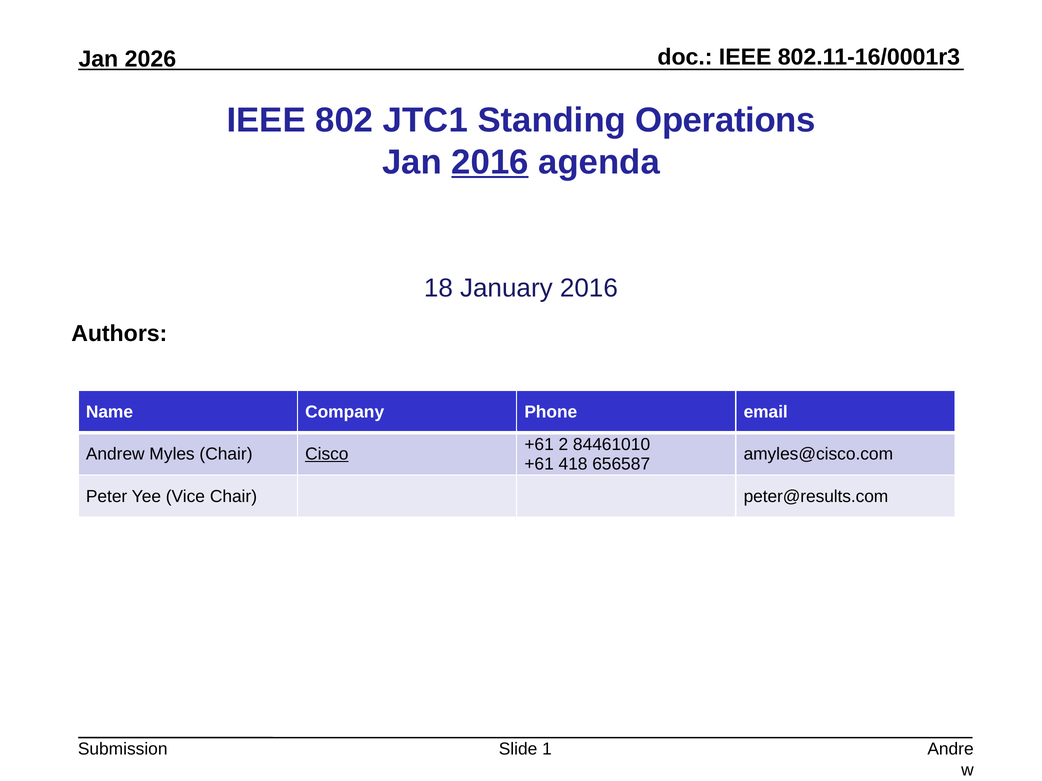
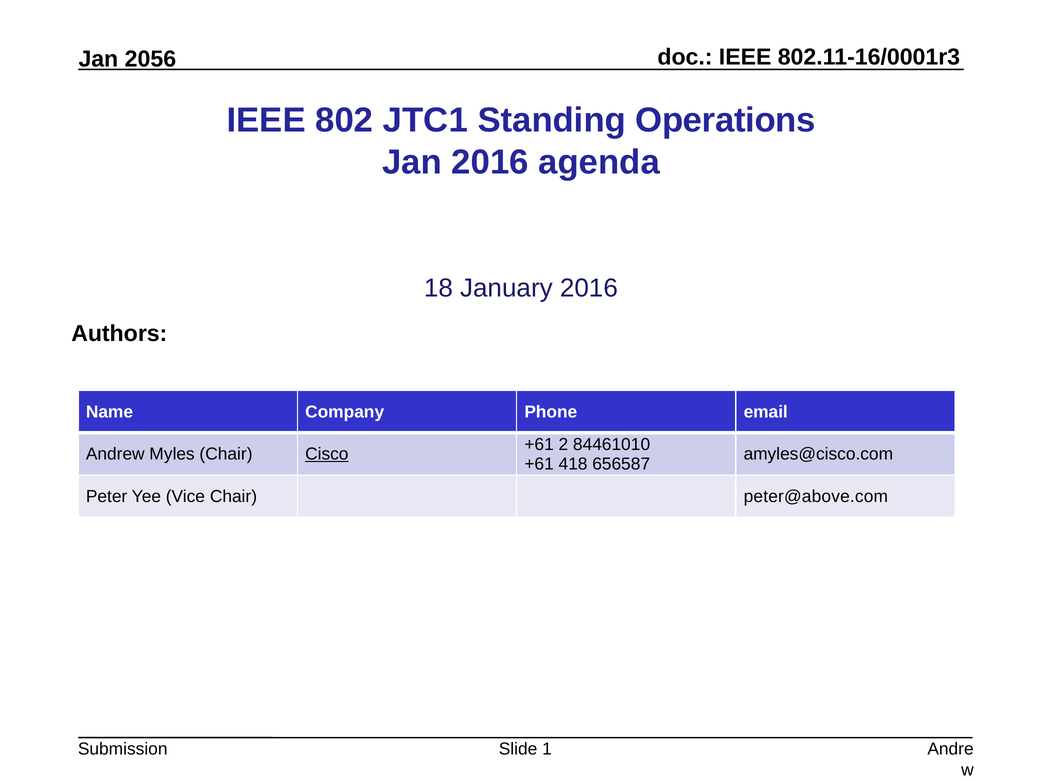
2026: 2026 -> 2056 (150, 59)
2016 underline: present -> none (490, 162)
peter@results.com: peter@results.com -> peter@above.com (816, 497)
